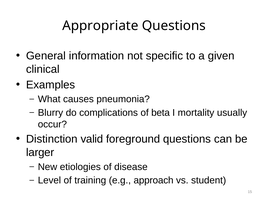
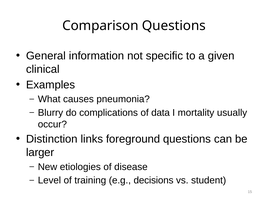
Appropriate: Appropriate -> Comparison (100, 26)
beta: beta -> data (161, 113)
valid: valid -> links (92, 139)
approach: approach -> decisions (154, 180)
